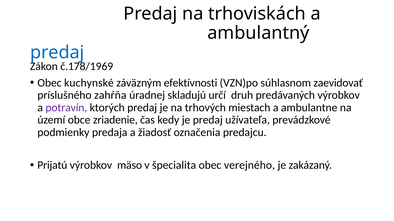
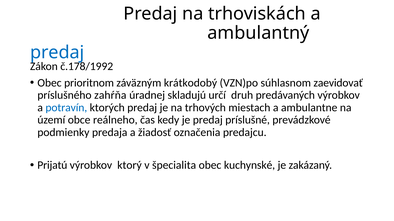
č.178/1969: č.178/1969 -> č.178/1992 (87, 67)
kuchynské: kuchynské -> prioritnom (89, 83)
efektívnosti: efektívnosti -> krátkodobý (190, 83)
potravín colour: purple -> blue (66, 108)
zriadenie: zriadenie -> reálneho (115, 120)
užívateľa: užívateľa -> príslušné (248, 120)
mäso: mäso -> ktorý (129, 166)
verejného: verejného -> kuchynské (250, 166)
